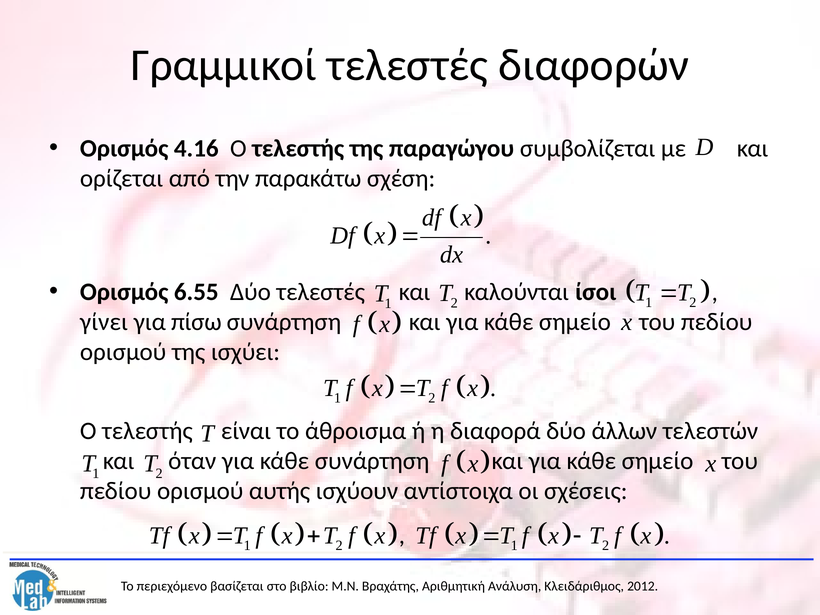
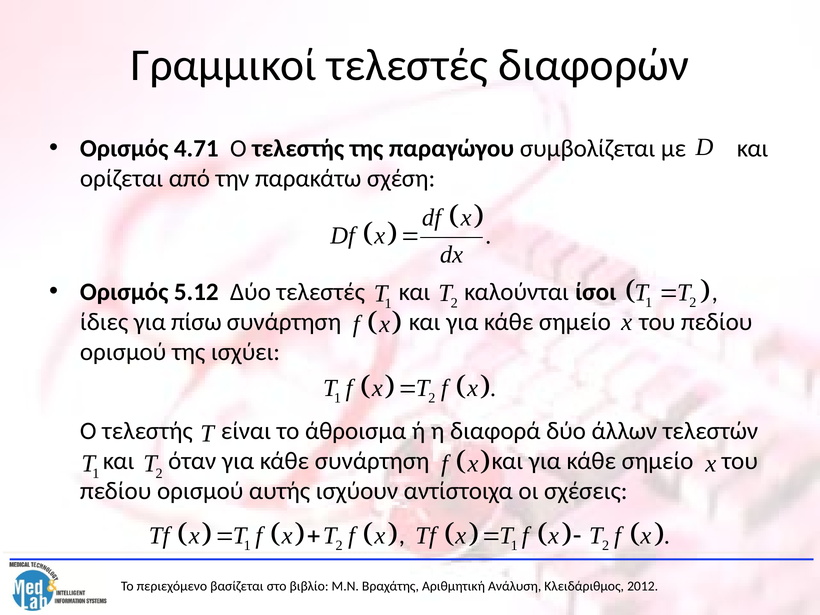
4.16: 4.16 -> 4.71 (196, 148)
6.55: 6.55 -> 5.12 (196, 292)
γίνει: γίνει -> ίδιες (104, 322)
